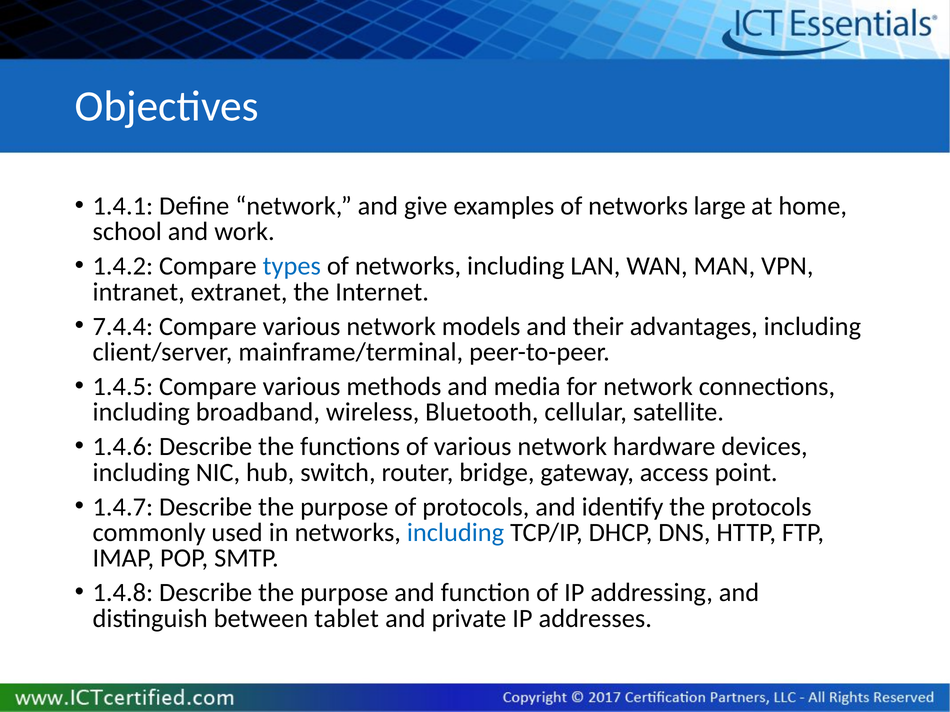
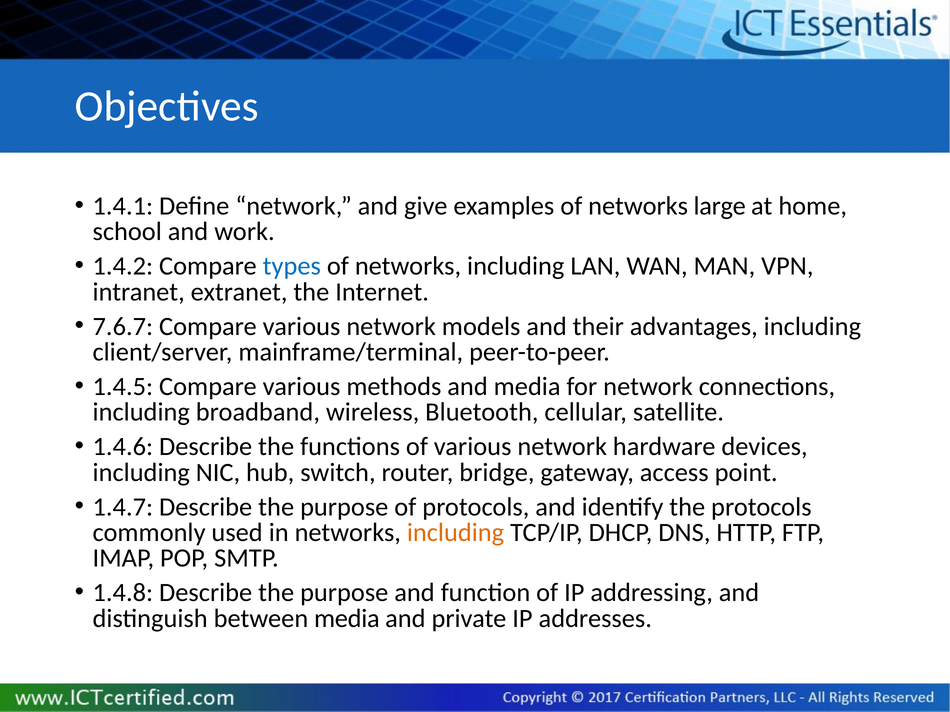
7.4.4: 7.4.4 -> 7.6.7 (123, 327)
including colour: blue -> orange (456, 533)
between tablet: tablet -> media (347, 619)
